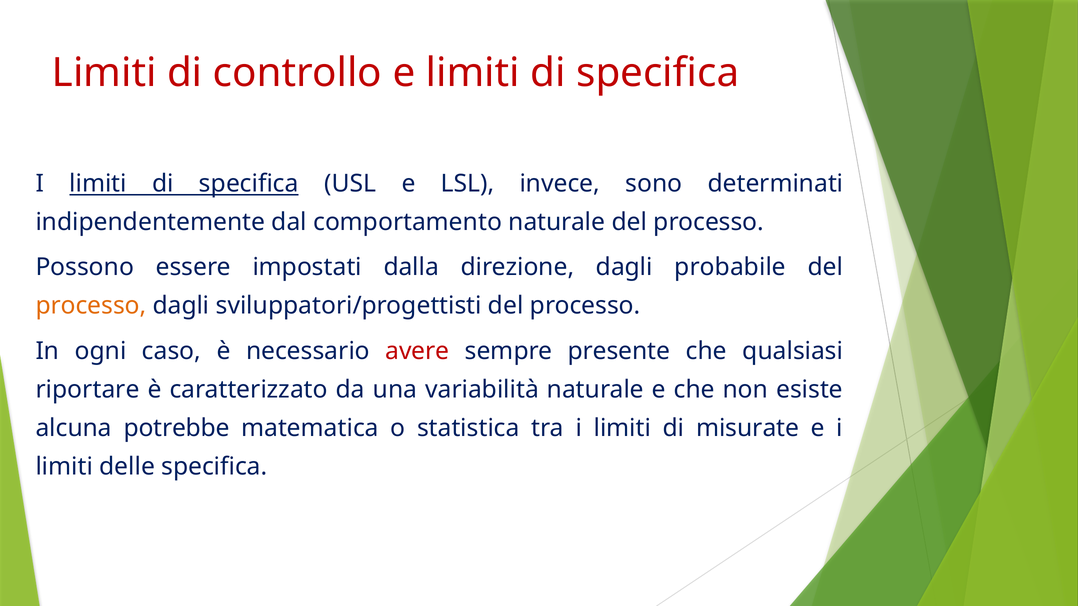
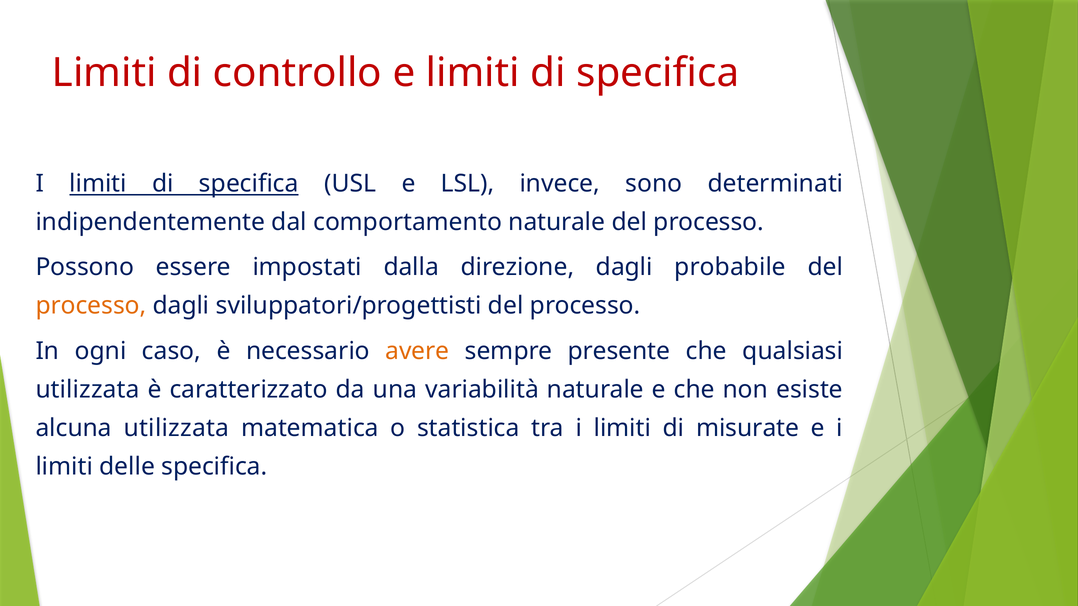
avere colour: red -> orange (417, 351)
riportare: riportare -> utilizzata (88, 390)
alcuna potrebbe: potrebbe -> utilizzata (176, 428)
